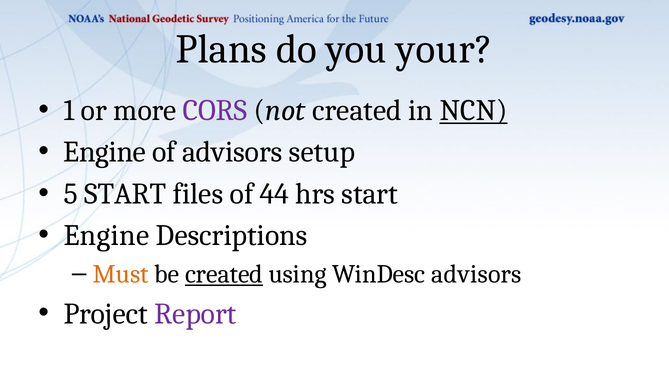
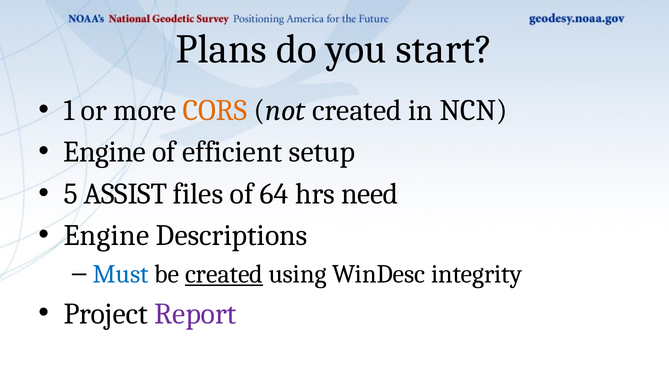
your: your -> start (444, 49)
CORS colour: purple -> orange (215, 110)
NCN underline: present -> none (474, 110)
of advisors: advisors -> efficient (232, 152)
5 START: START -> ASSIST (125, 193)
44: 44 -> 64 (274, 193)
hrs start: start -> need (370, 193)
Must colour: orange -> blue (121, 273)
WinDesc advisors: advisors -> integrity (477, 273)
